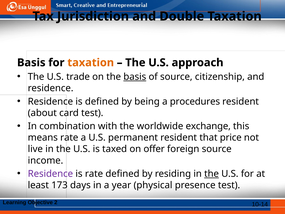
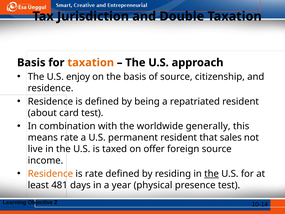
trade: trade -> enjoy (78, 77)
basis underline: present -> none (135, 77)
procedures: procedures -> repatriated (195, 101)
exchange: exchange -> generally (208, 126)
price: price -> sales (231, 137)
Residence colour: purple -> orange (50, 174)
173: 173 -> 481 (60, 185)
